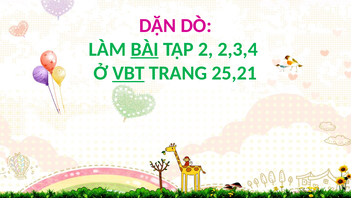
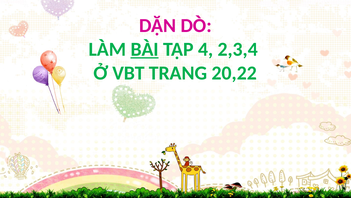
2: 2 -> 4 (206, 49)
VBT underline: present -> none (128, 73)
25,21: 25,21 -> 20,22 (234, 73)
